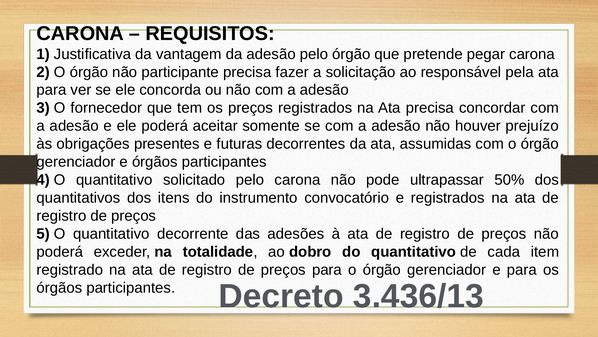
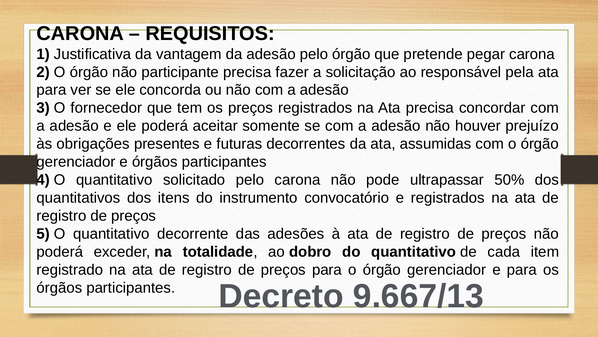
3.436/13: 3.436/13 -> 9.667/13 (418, 296)
